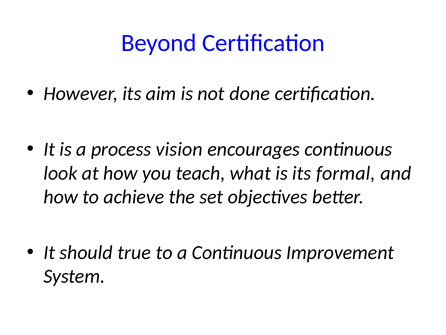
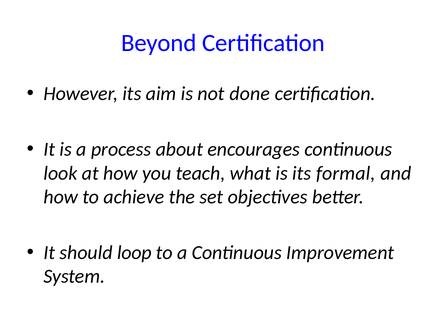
vision: vision -> about (179, 149)
true: true -> loop (134, 252)
